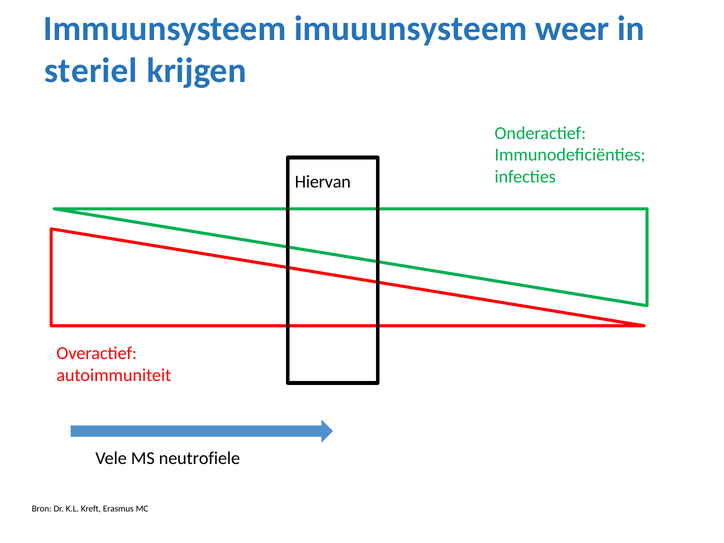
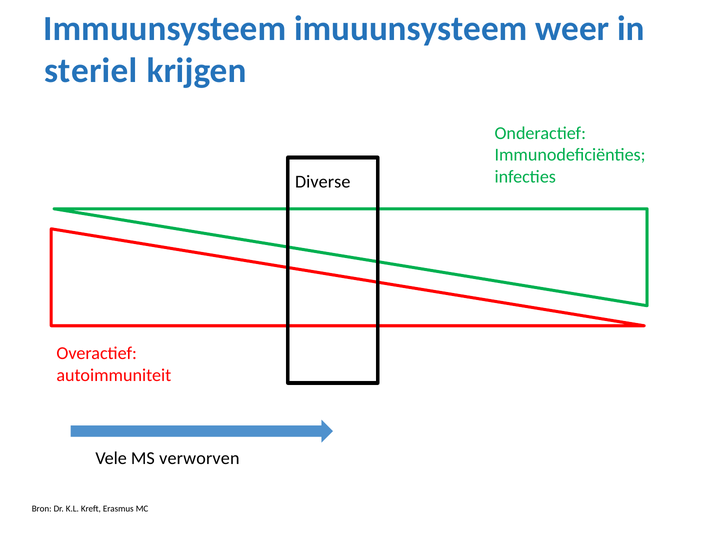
Hiervan: Hiervan -> Diverse (323, 182)
neutrofiele: neutrofiele -> verworven (199, 458)
